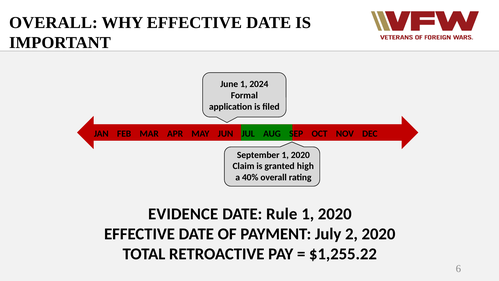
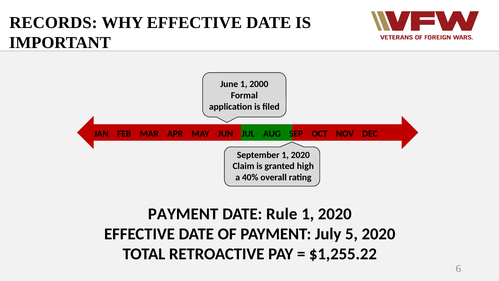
OVERALL: OVERALL -> RECORDS (53, 23)
2024: 2024 -> 2000 (259, 84)
EVIDENCE: EVIDENCE -> PAYMENT (183, 214)
2: 2 -> 5 (351, 234)
